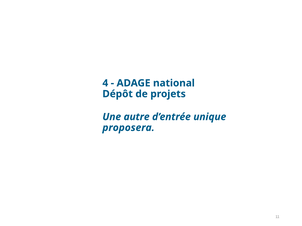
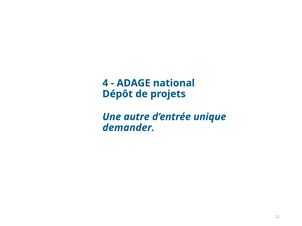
proposera: proposera -> demander (128, 128)
